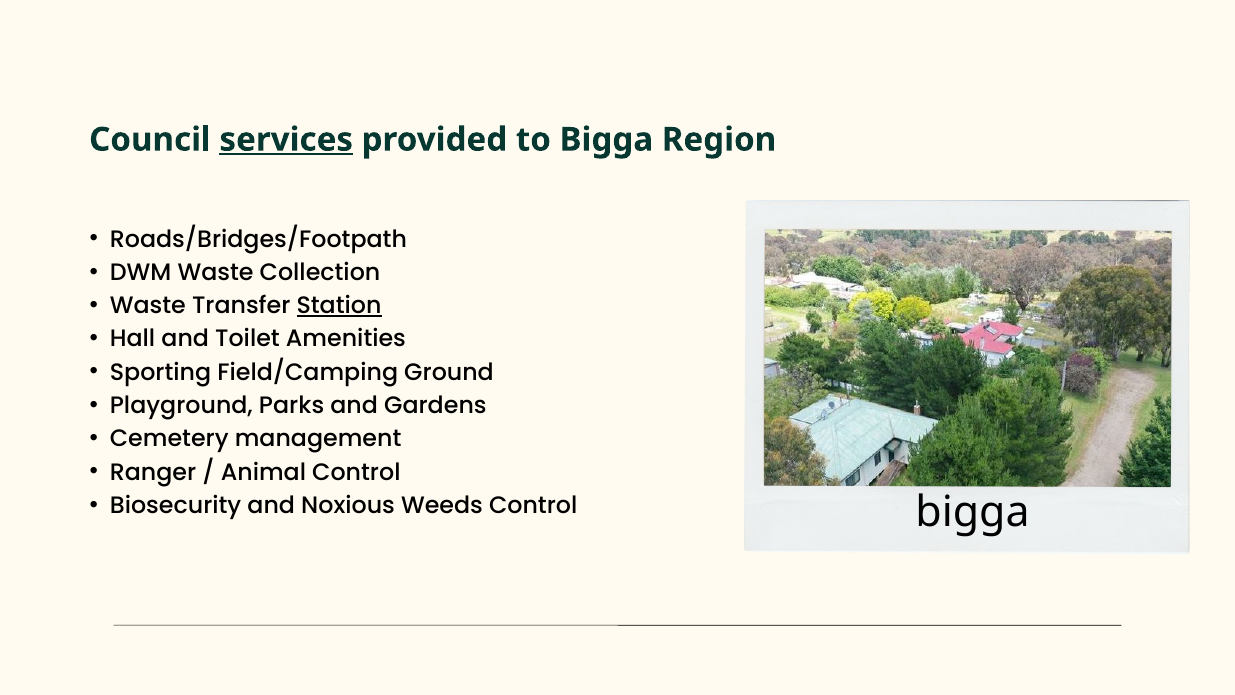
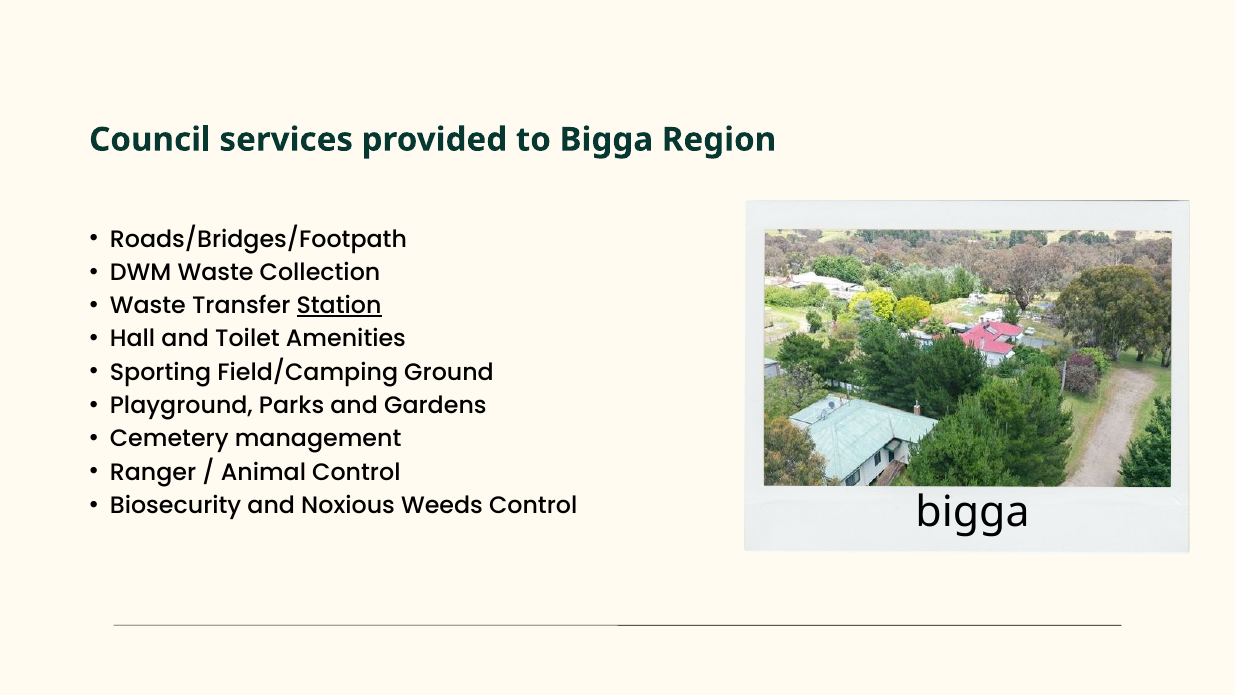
services underline: present -> none (286, 140)
